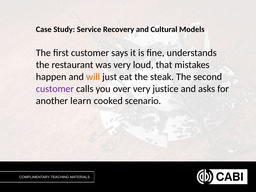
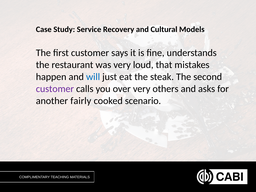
will colour: orange -> blue (93, 77)
justice: justice -> others (166, 89)
learn: learn -> fairly (81, 101)
